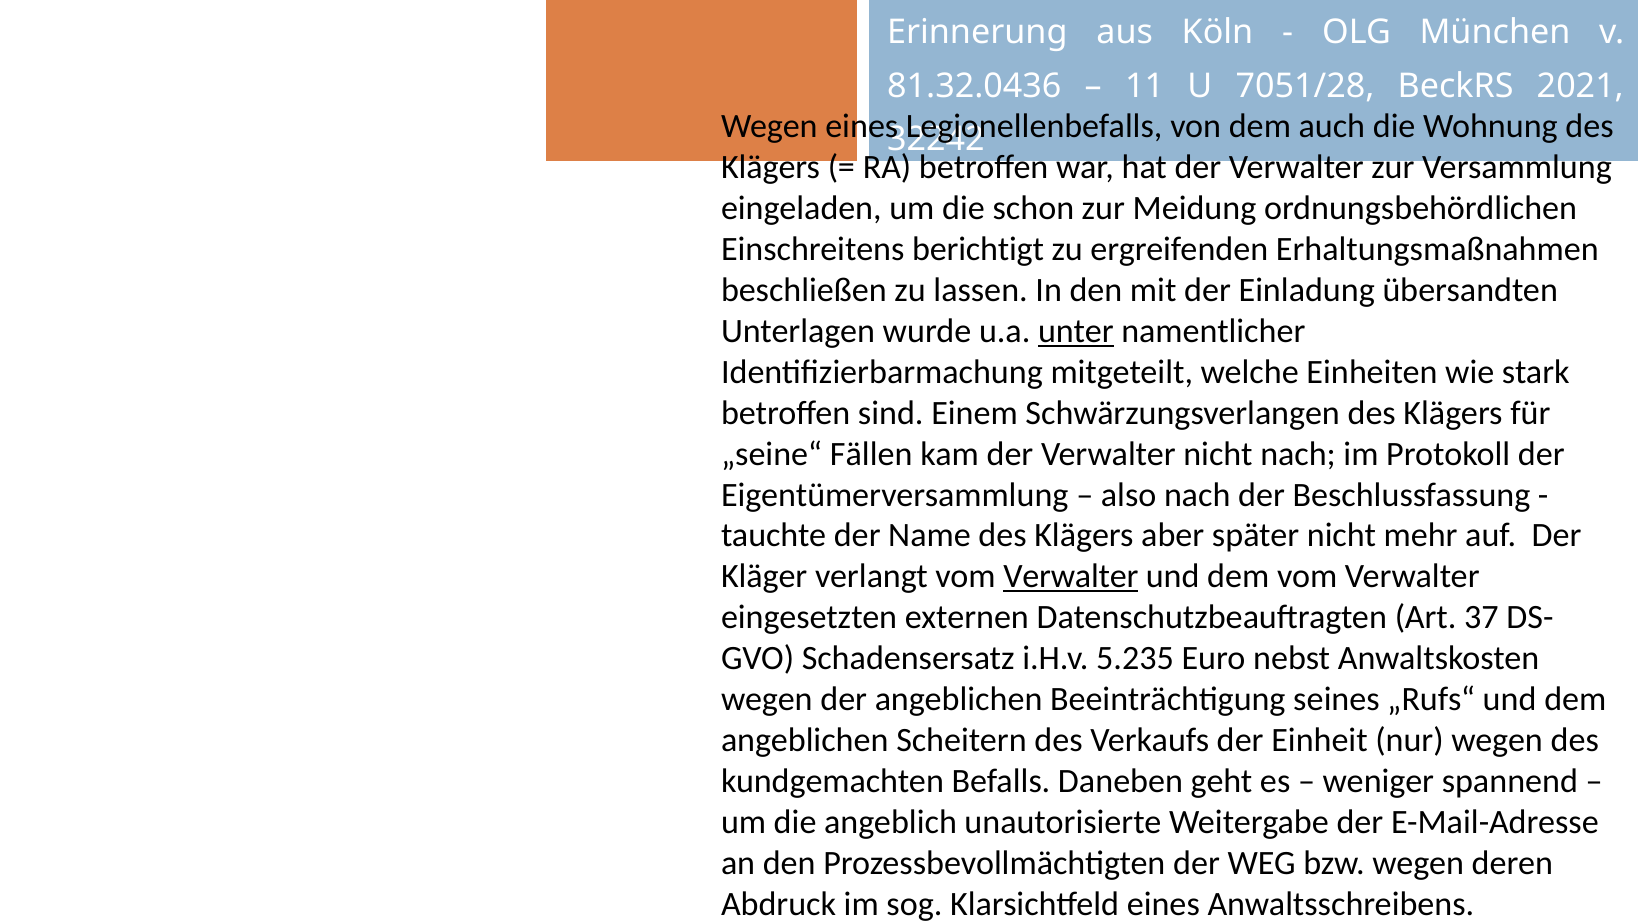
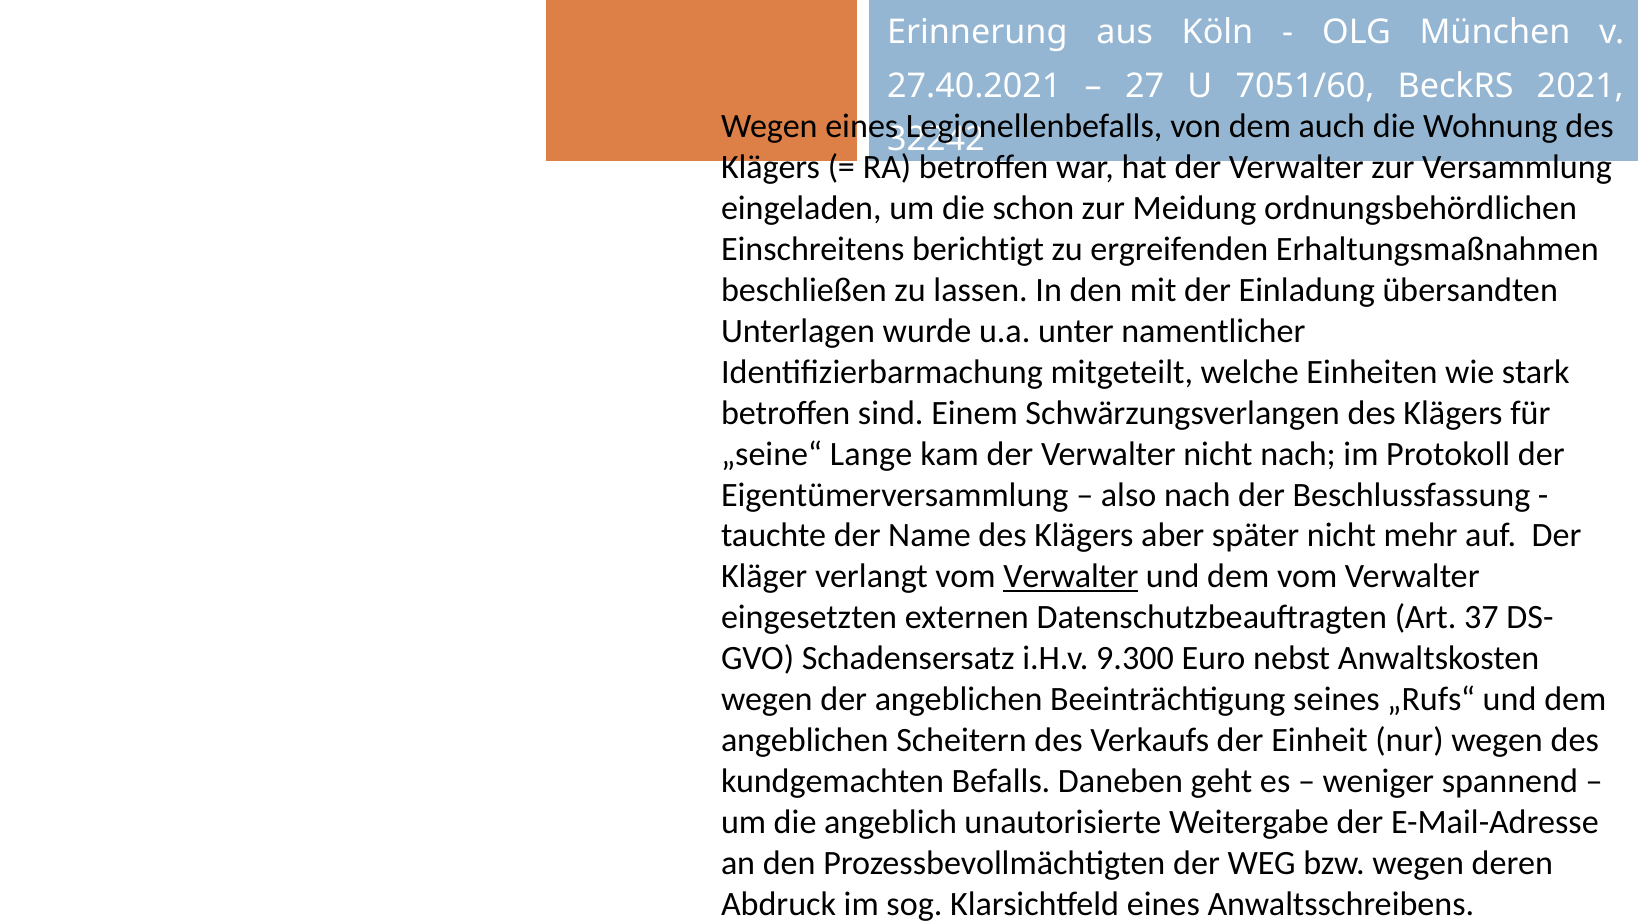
81.32.0436: 81.32.0436 -> 27.40.2021 (974, 86)
11: 11 -> 27 (1145, 86)
7051/28: 7051/28 -> 7051/60 (1305, 86)
unter underline: present -> none (1076, 331)
Fällen: Fällen -> Lange (871, 454)
5.235: 5.235 -> 9.300 (1135, 659)
